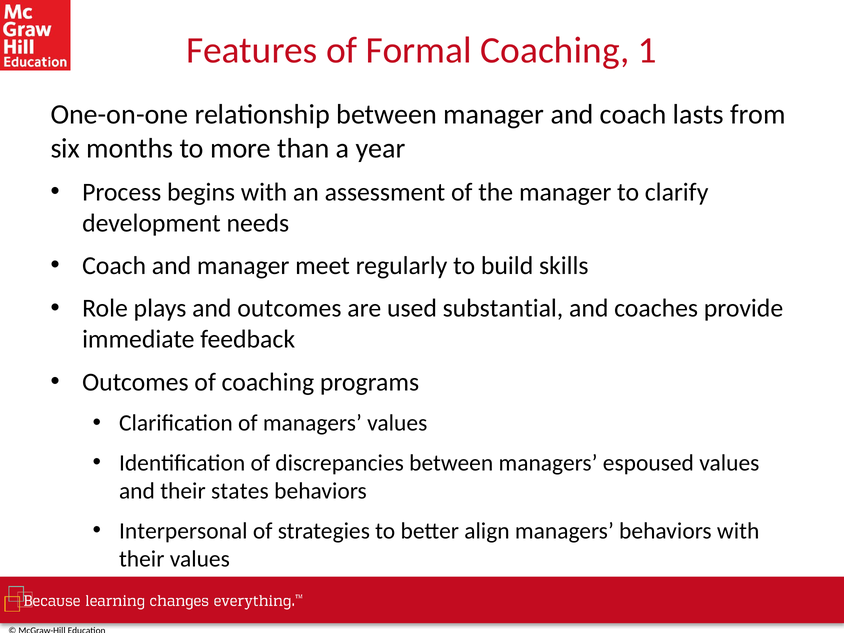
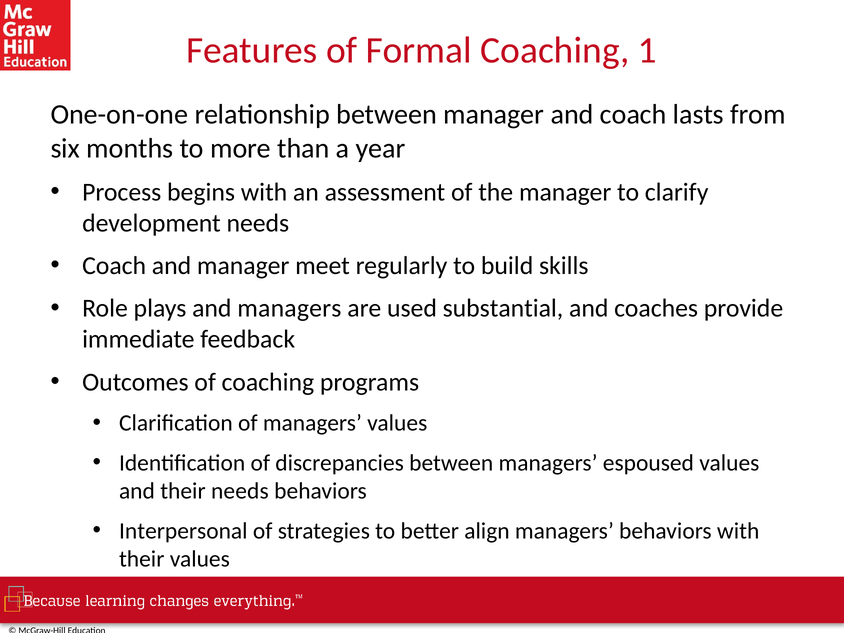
and outcomes: outcomes -> managers (289, 308)
their states: states -> needs (240, 491)
